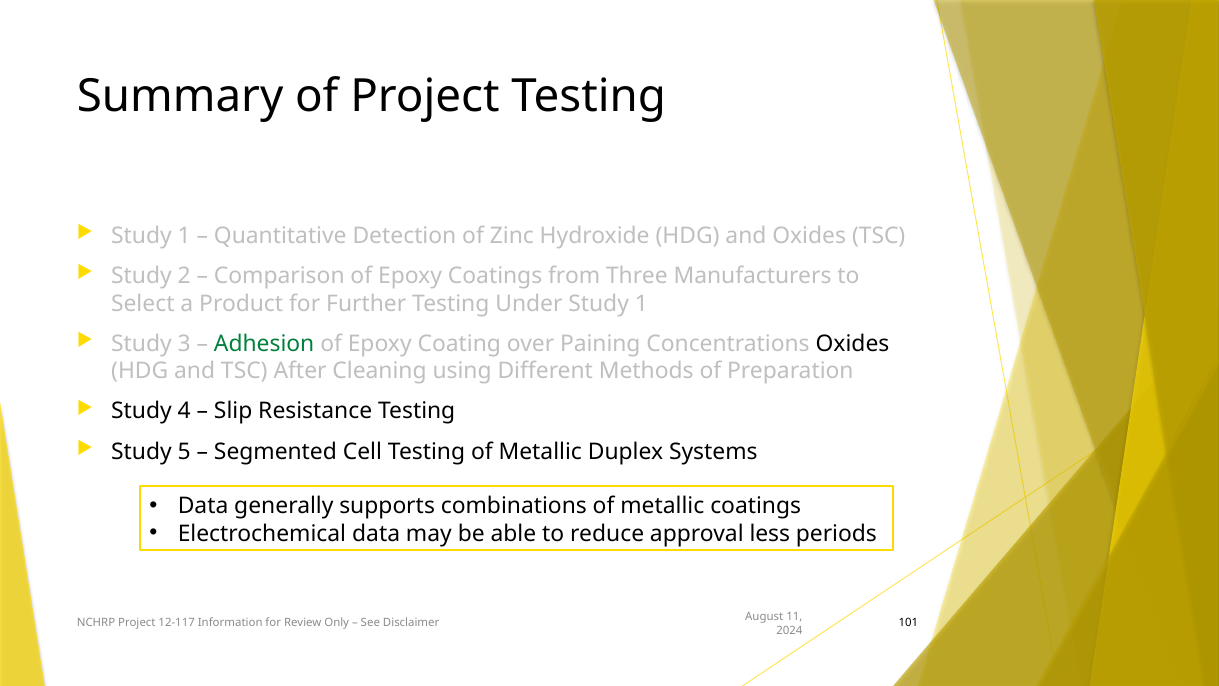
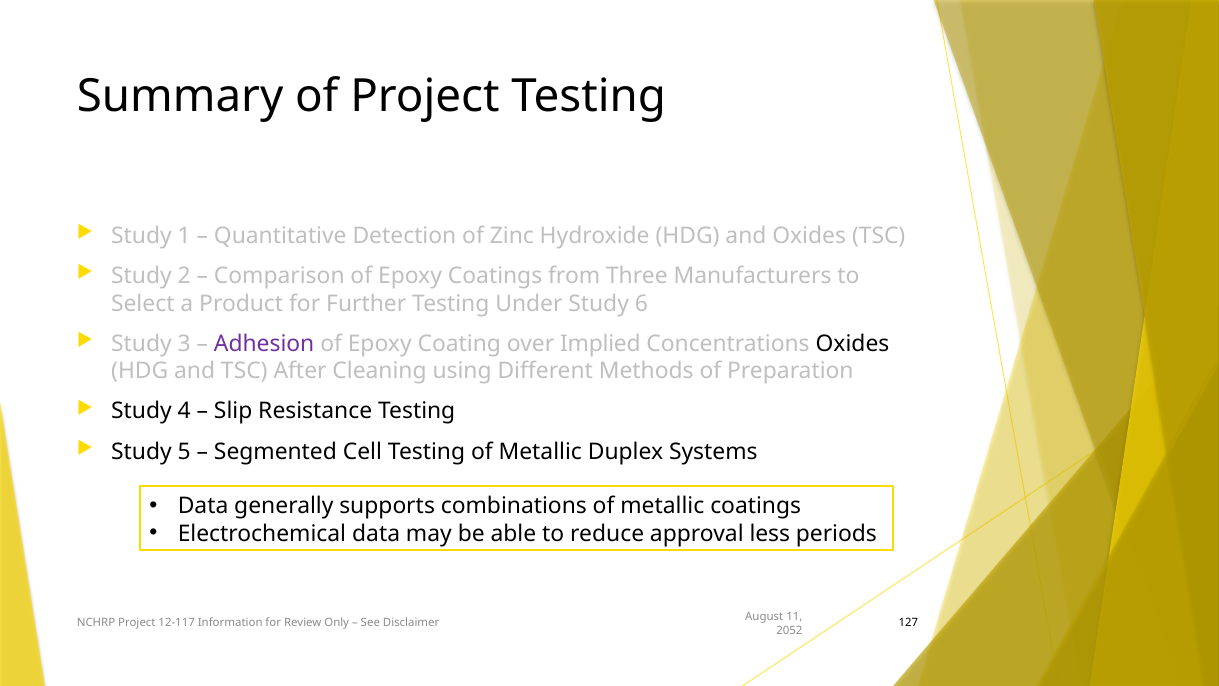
Under Study 1: 1 -> 6 (641, 303)
Adhesion colour: green -> purple (264, 344)
Paining: Paining -> Implied (600, 344)
101: 101 -> 127 (908, 622)
2024: 2024 -> 2052 (789, 630)
